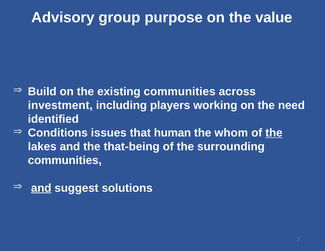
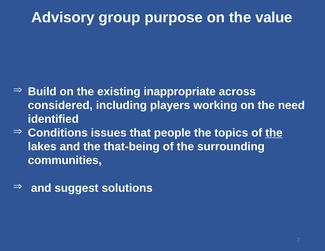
existing communities: communities -> inappropriate (180, 92)
investment: investment -> considered (60, 105)
human: human -> people (172, 133)
whom: whom -> topics (231, 133)
and underline: present -> none (41, 188)
